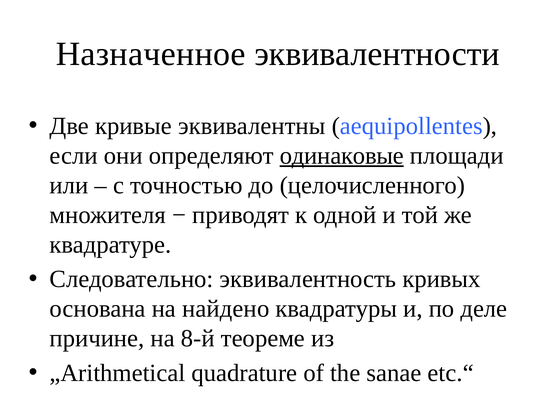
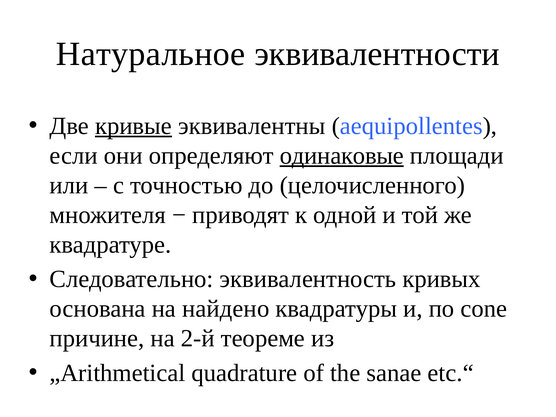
Назначенное: Назначенное -> Натуральное (151, 54)
кривые underline: none -> present (133, 126)
деле: деле -> cone (484, 309)
8-й: 8-й -> 2-й (198, 338)
